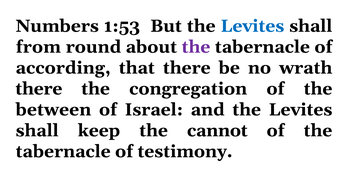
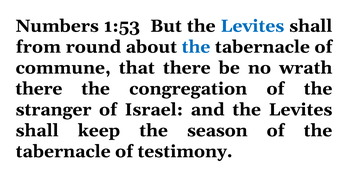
the colour: purple -> blue (196, 47)
according: according -> commune (63, 68)
between: between -> stranger (54, 110)
cannot: cannot -> season (217, 130)
